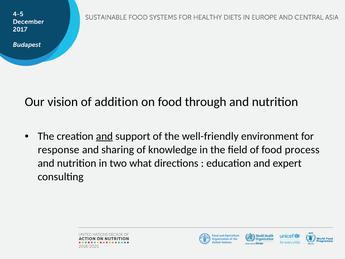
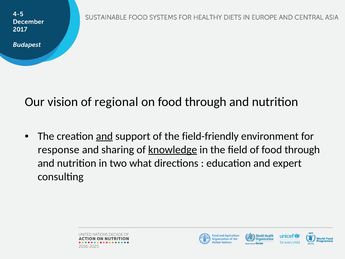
addition: addition -> regional (116, 102)
well-friendly: well-friendly -> field-friendly (210, 136)
knowledge underline: none -> present (173, 150)
of food process: process -> through (302, 150)
